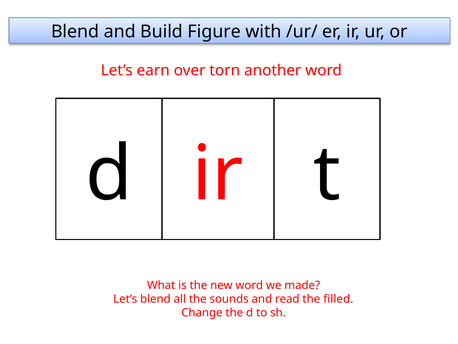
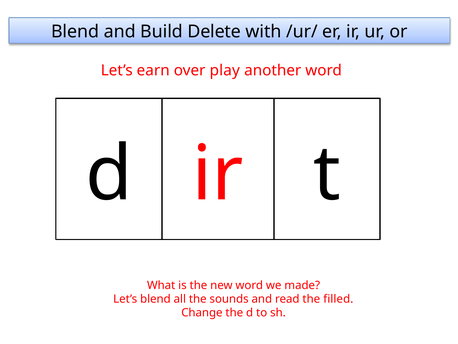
Figure: Figure -> Delete (214, 32)
torn: torn -> play (225, 70)
